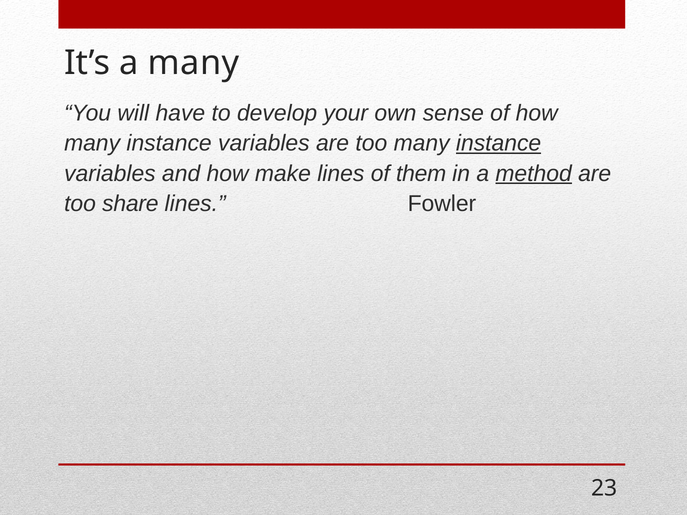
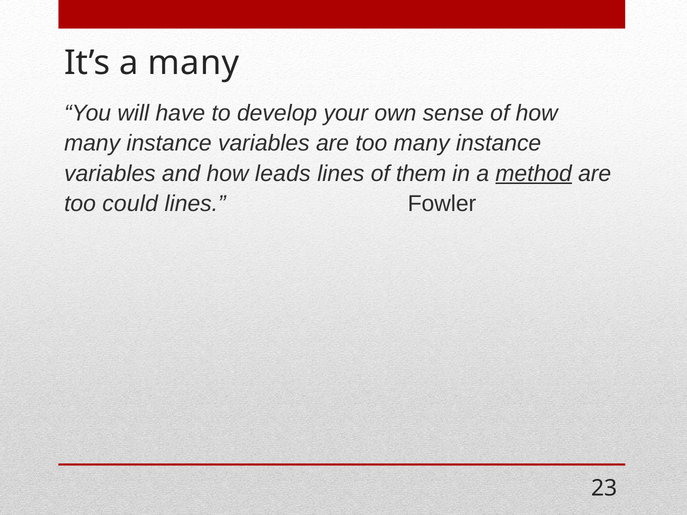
instance underline: present -> none (499, 143)
make: make -> leads (283, 174)
share: share -> could (130, 204)
